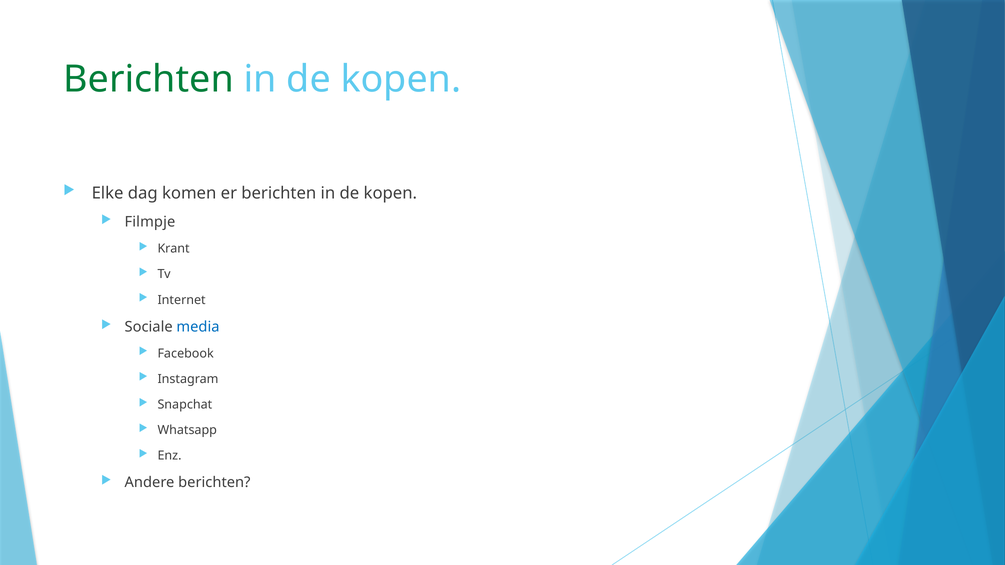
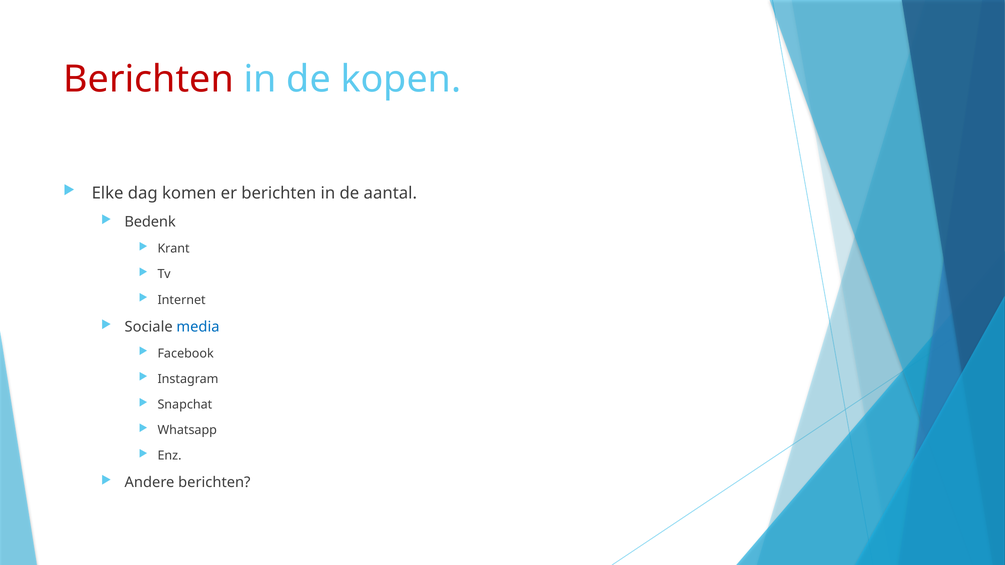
Berichten colour: green -> red (149, 79)
kopen: kopen -> aantal (390, 193)
Filmpje: Filmpje -> Bedenk (150, 222)
